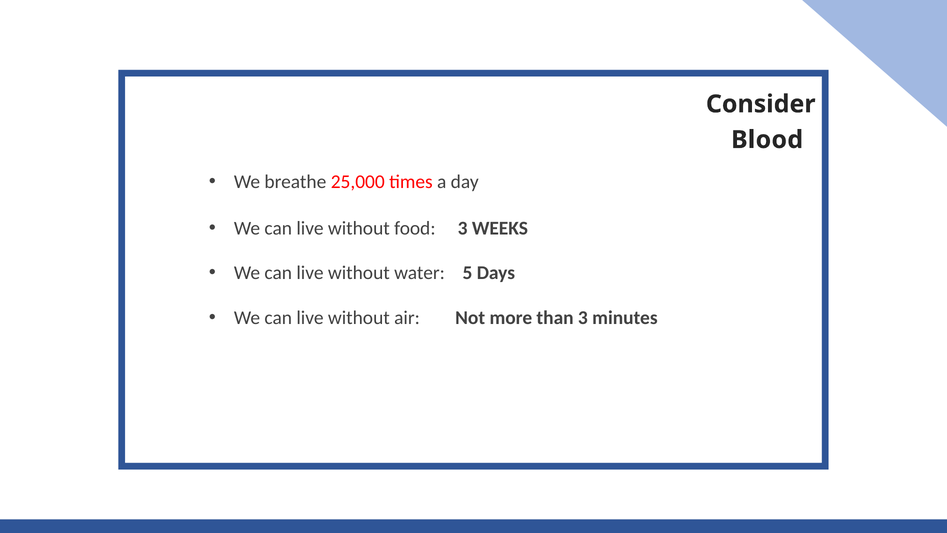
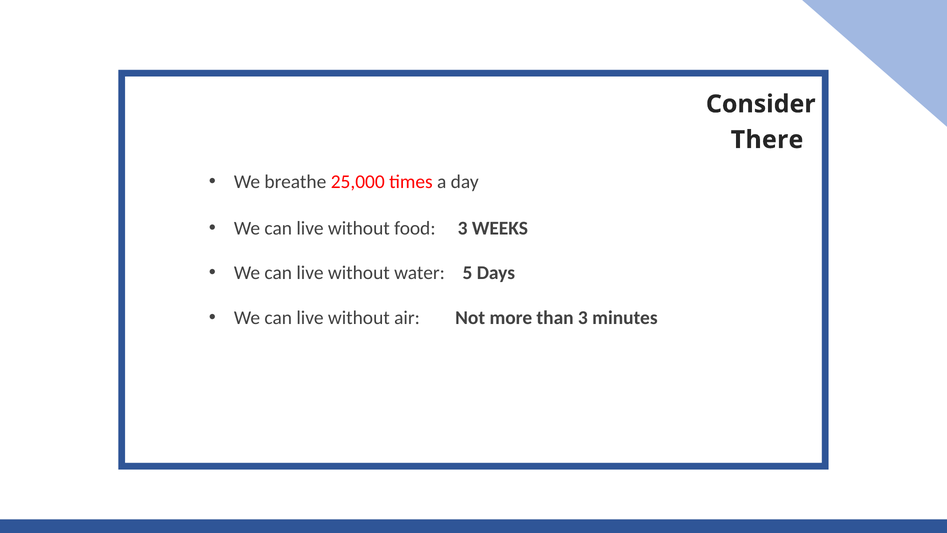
Blood: Blood -> There (767, 140)
